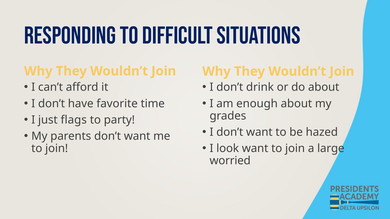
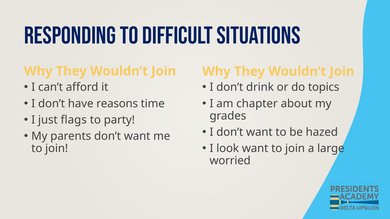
do about: about -> topics (324, 87)
favorite: favorite -> reasons (117, 104)
enough: enough -> chapter (257, 104)
